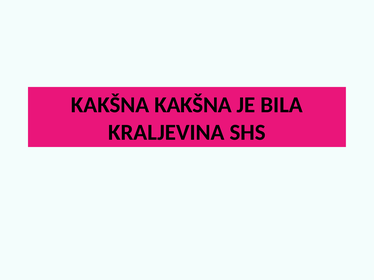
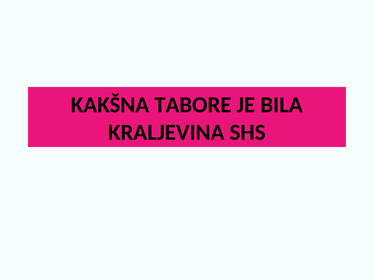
KAKŠNA KAKŠNA: KAKŠNA -> TABORE (193, 105)
